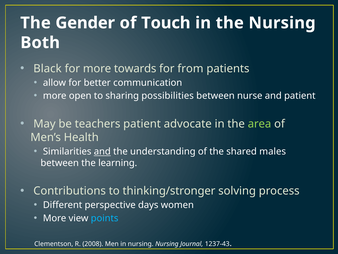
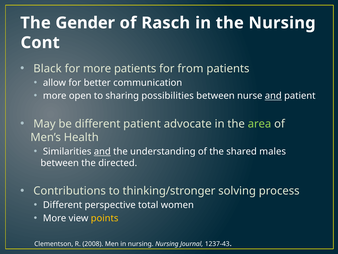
Touch: Touch -> Rasch (166, 23)
Both: Both -> Cont (40, 43)
more towards: towards -> patients (135, 68)
and underline: none -> present (273, 96)
be teachers: teachers -> different (98, 124)
learning: learning -> directed (118, 163)
days: days -> total (148, 205)
points colour: light blue -> yellow (105, 218)
